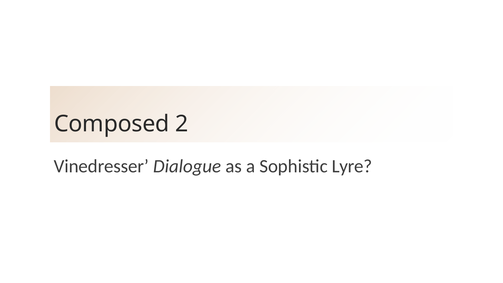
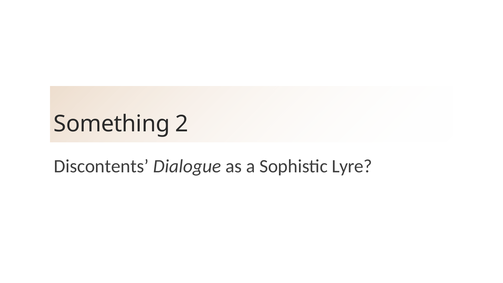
Composed: Composed -> Something (112, 124)
Vinedresser: Vinedresser -> Discontents (101, 166)
